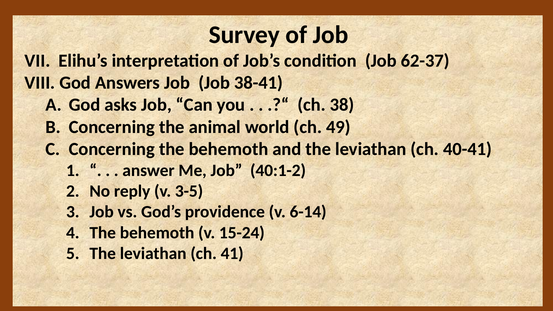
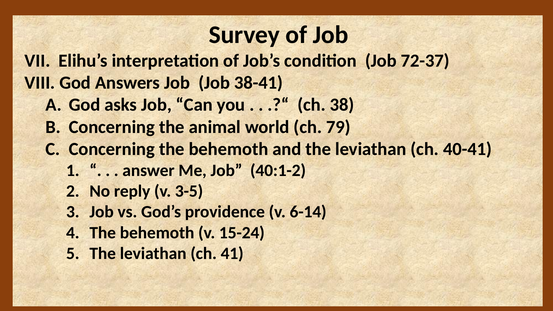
62-37: 62-37 -> 72-37 (425, 61)
49: 49 -> 79 (338, 127)
